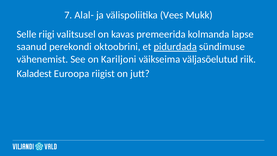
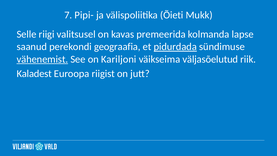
Alal-: Alal- -> Pipi- (84, 15)
Vees: Vees -> Õieti (172, 15)
oktoobrini: oktoobrini -> geograafia (117, 47)
vähenemist underline: none -> present (42, 59)
